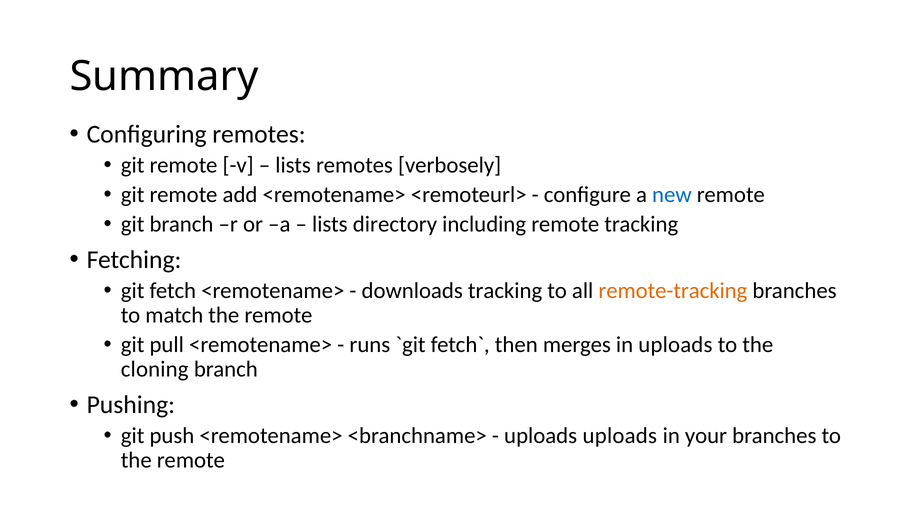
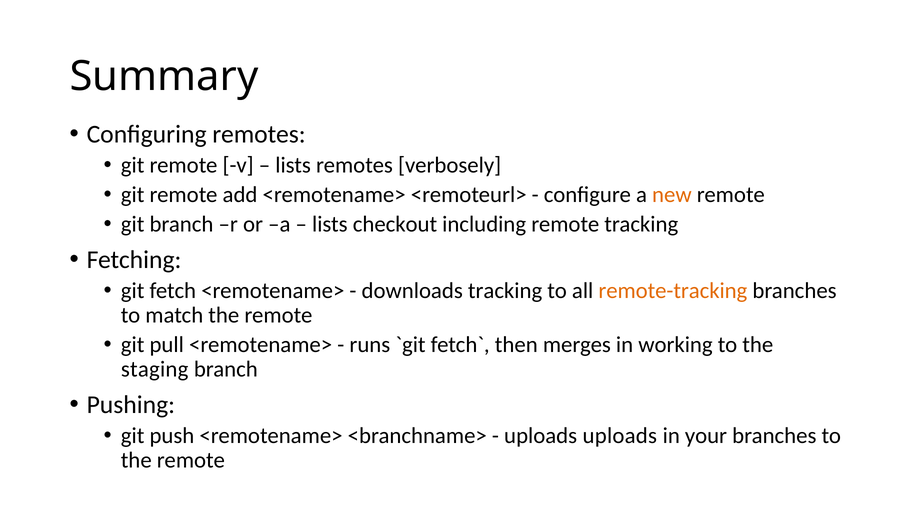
new colour: blue -> orange (672, 195)
directory: directory -> checkout (395, 224)
in uploads: uploads -> working (676, 345)
cloning: cloning -> staging (155, 369)
